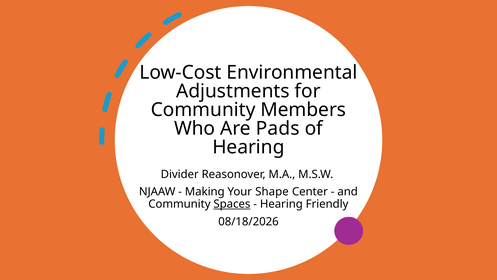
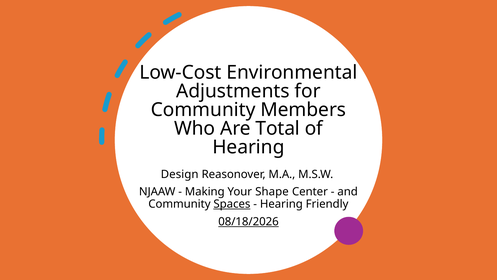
Pads: Pads -> Total (278, 128)
Divider: Divider -> Design (180, 174)
08/18/2026 underline: none -> present (248, 221)
